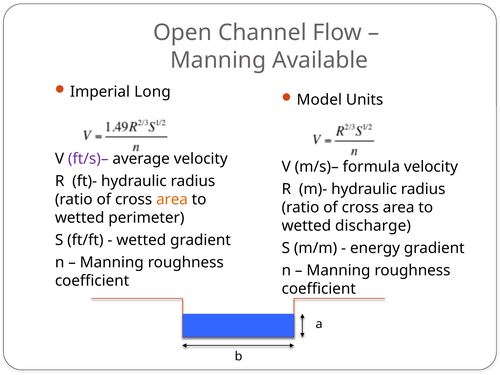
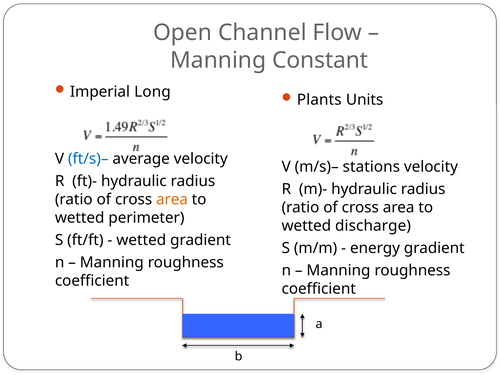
Available: Available -> Constant (320, 60)
Model: Model -> Plants (319, 100)
ft/s)– colour: purple -> blue (88, 159)
formula: formula -> stations (371, 167)
